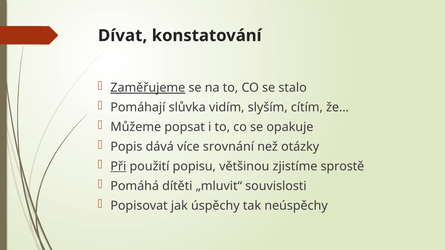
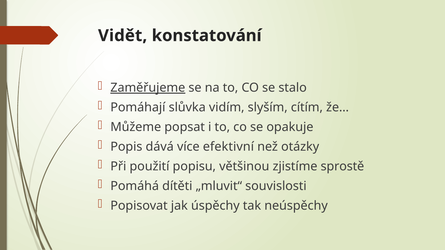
Dívat: Dívat -> Vidět (123, 36)
srovnání: srovnání -> efektivní (228, 147)
Při underline: present -> none (118, 167)
